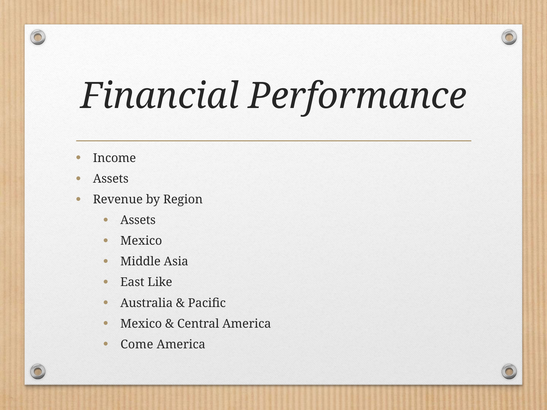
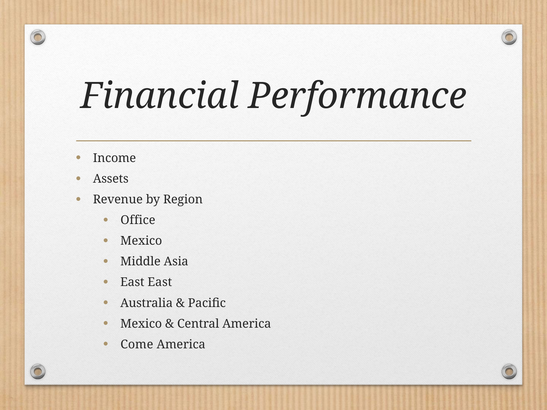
Assets: Assets -> Office (138, 220)
East Like: Like -> East (160, 282)
